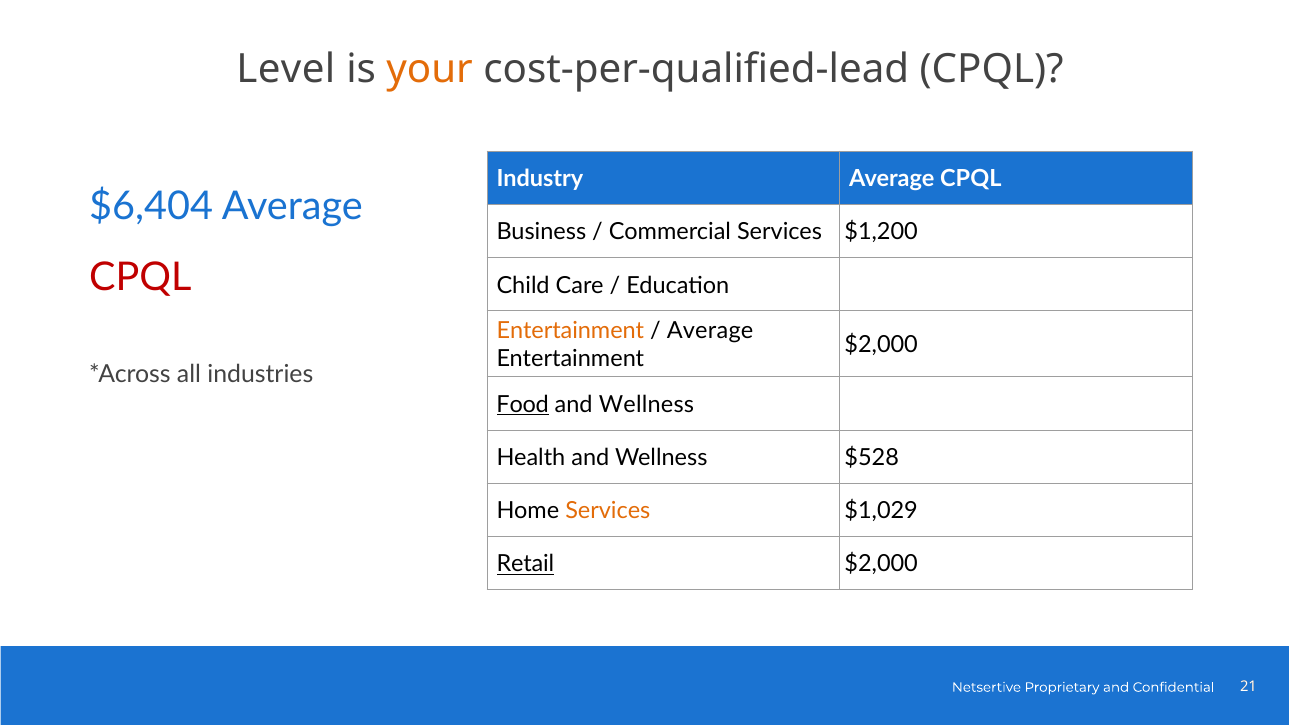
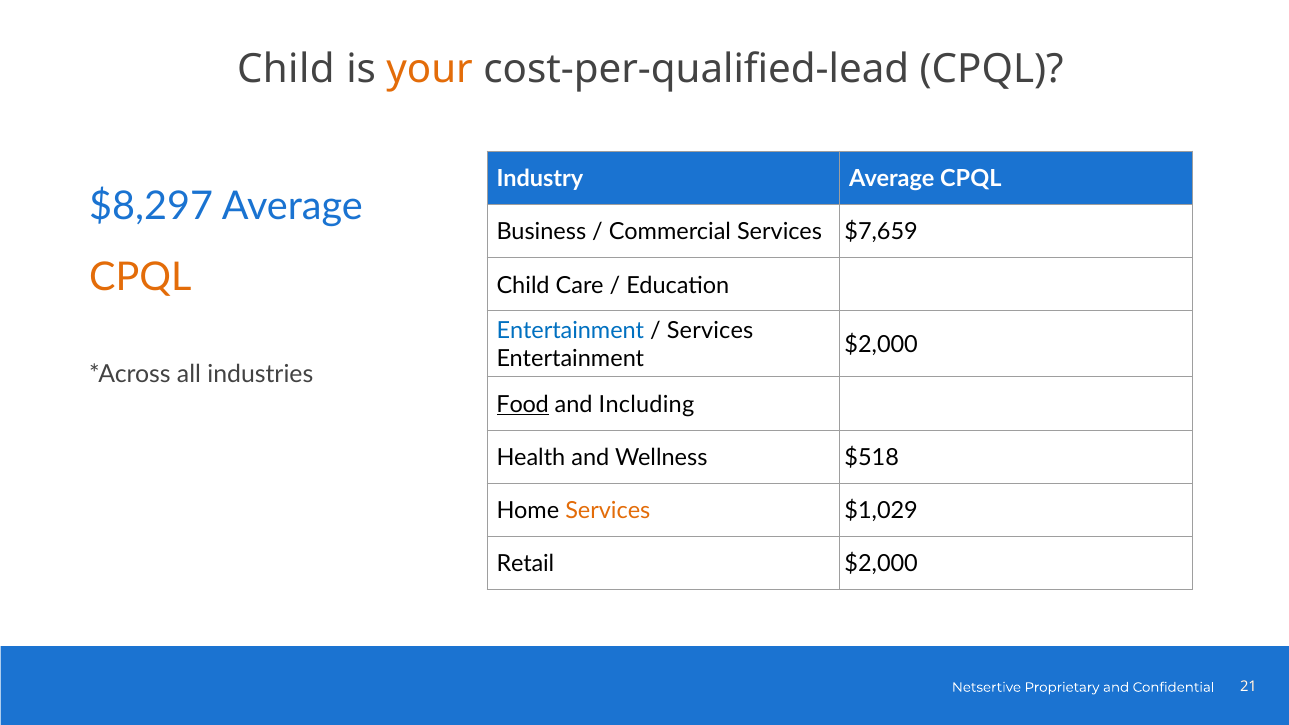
Level: Level -> Child (286, 69)
$6,404: $6,404 -> $8,297 (151, 206)
$1,200: $1,200 -> $7,659 (881, 232)
CPQL colour: red -> orange (140, 277)
Entertainment colour: orange -> blue (570, 331)
Average: Average -> Services (710, 331)
Wellness: Wellness -> Including (646, 405)
$528: $528 -> $518 (872, 458)
Retail underline: present -> none (525, 564)
